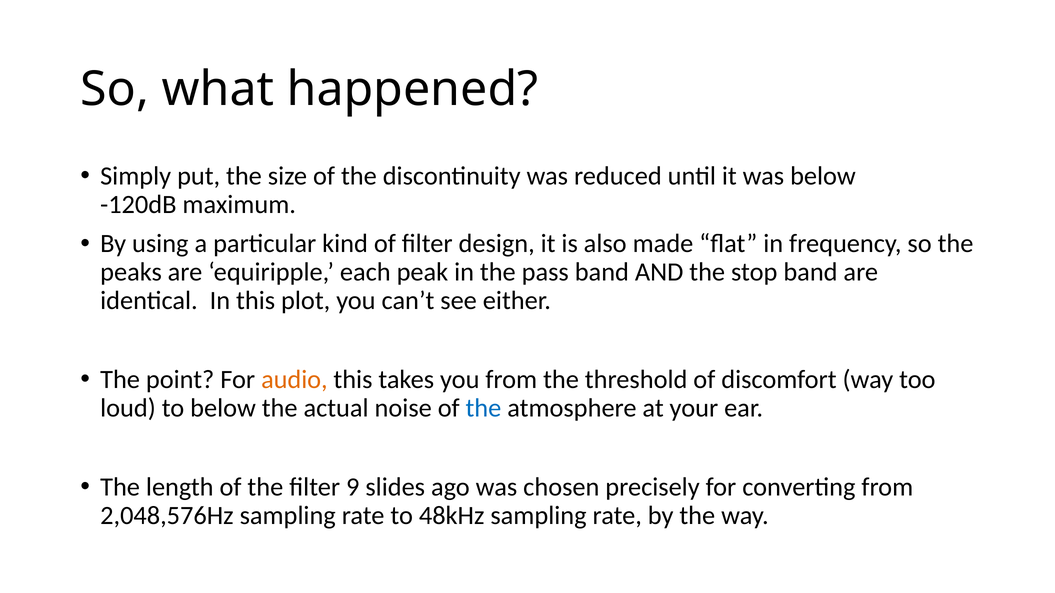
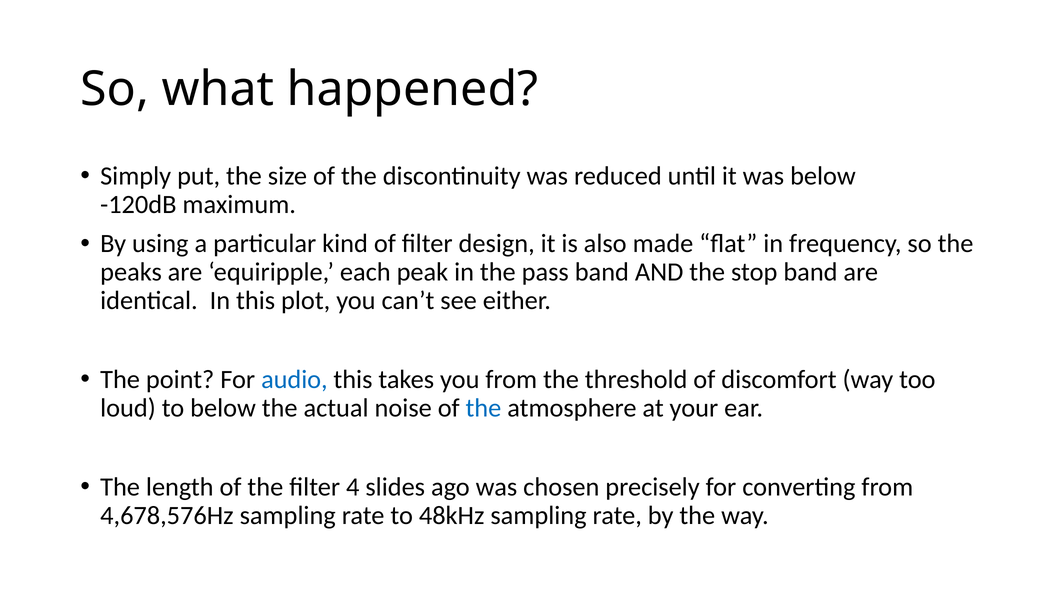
audio colour: orange -> blue (294, 380)
9: 9 -> 4 (353, 487)
2,048,576Hz: 2,048,576Hz -> 4,678,576Hz (167, 516)
